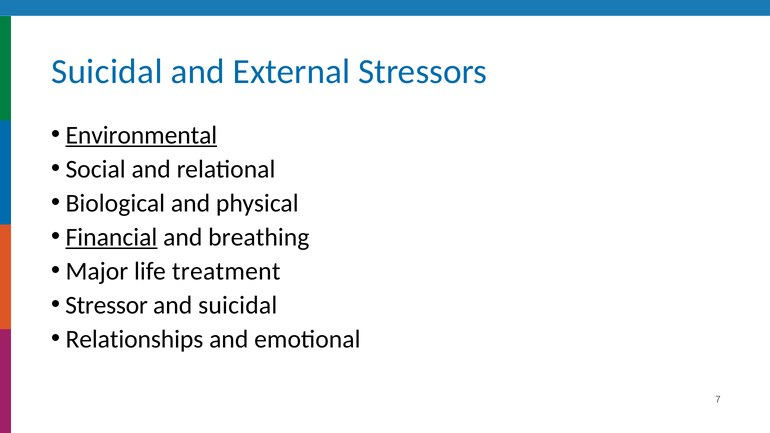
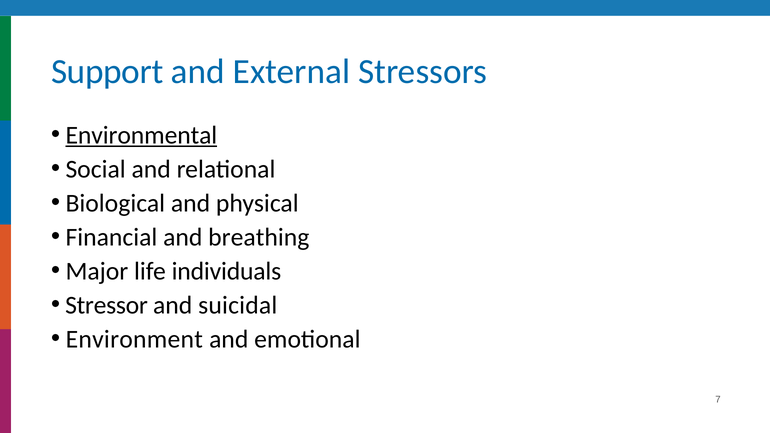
Suicidal: Suicidal -> Support (107, 72)
Financial underline: present -> none (111, 237)
treatment: treatment -> individuals (226, 271)
Relationships: Relationships -> Environment (134, 339)
